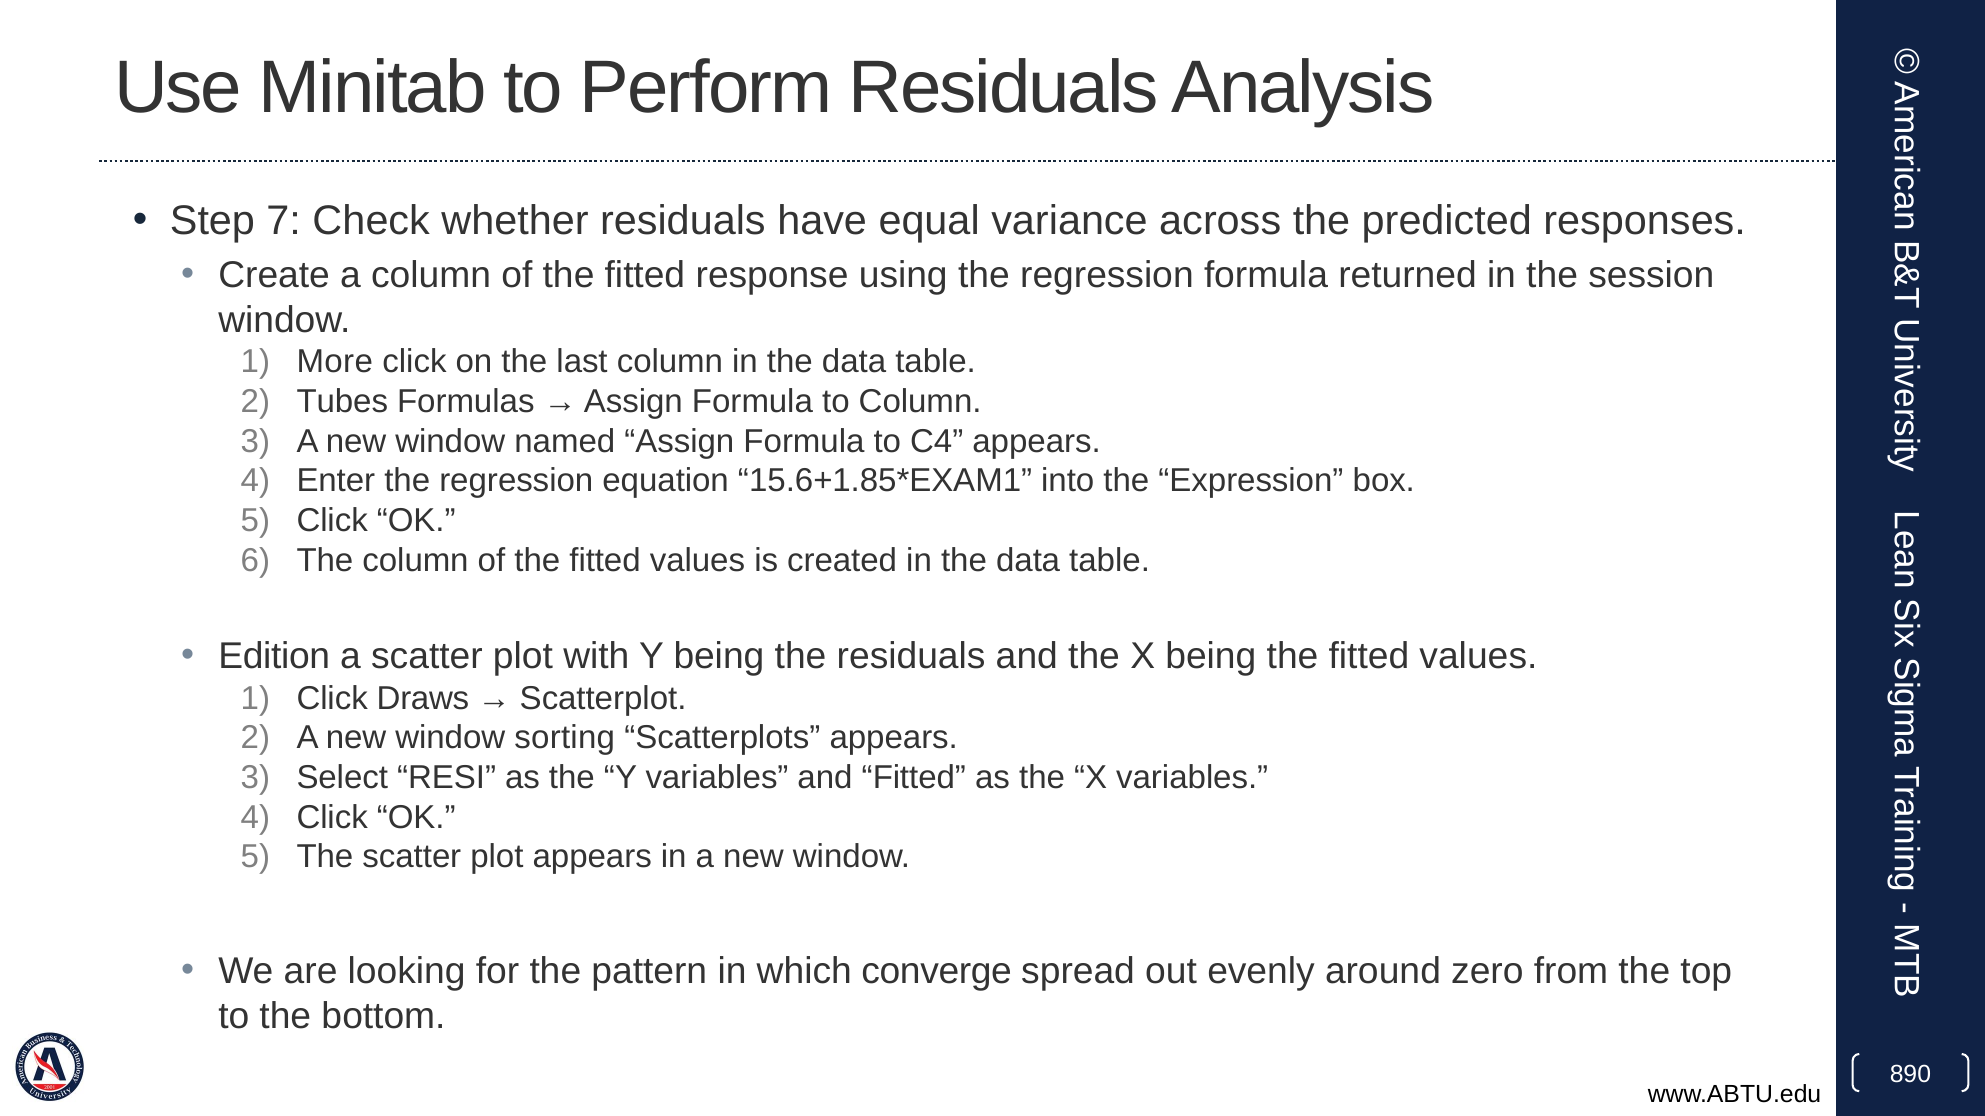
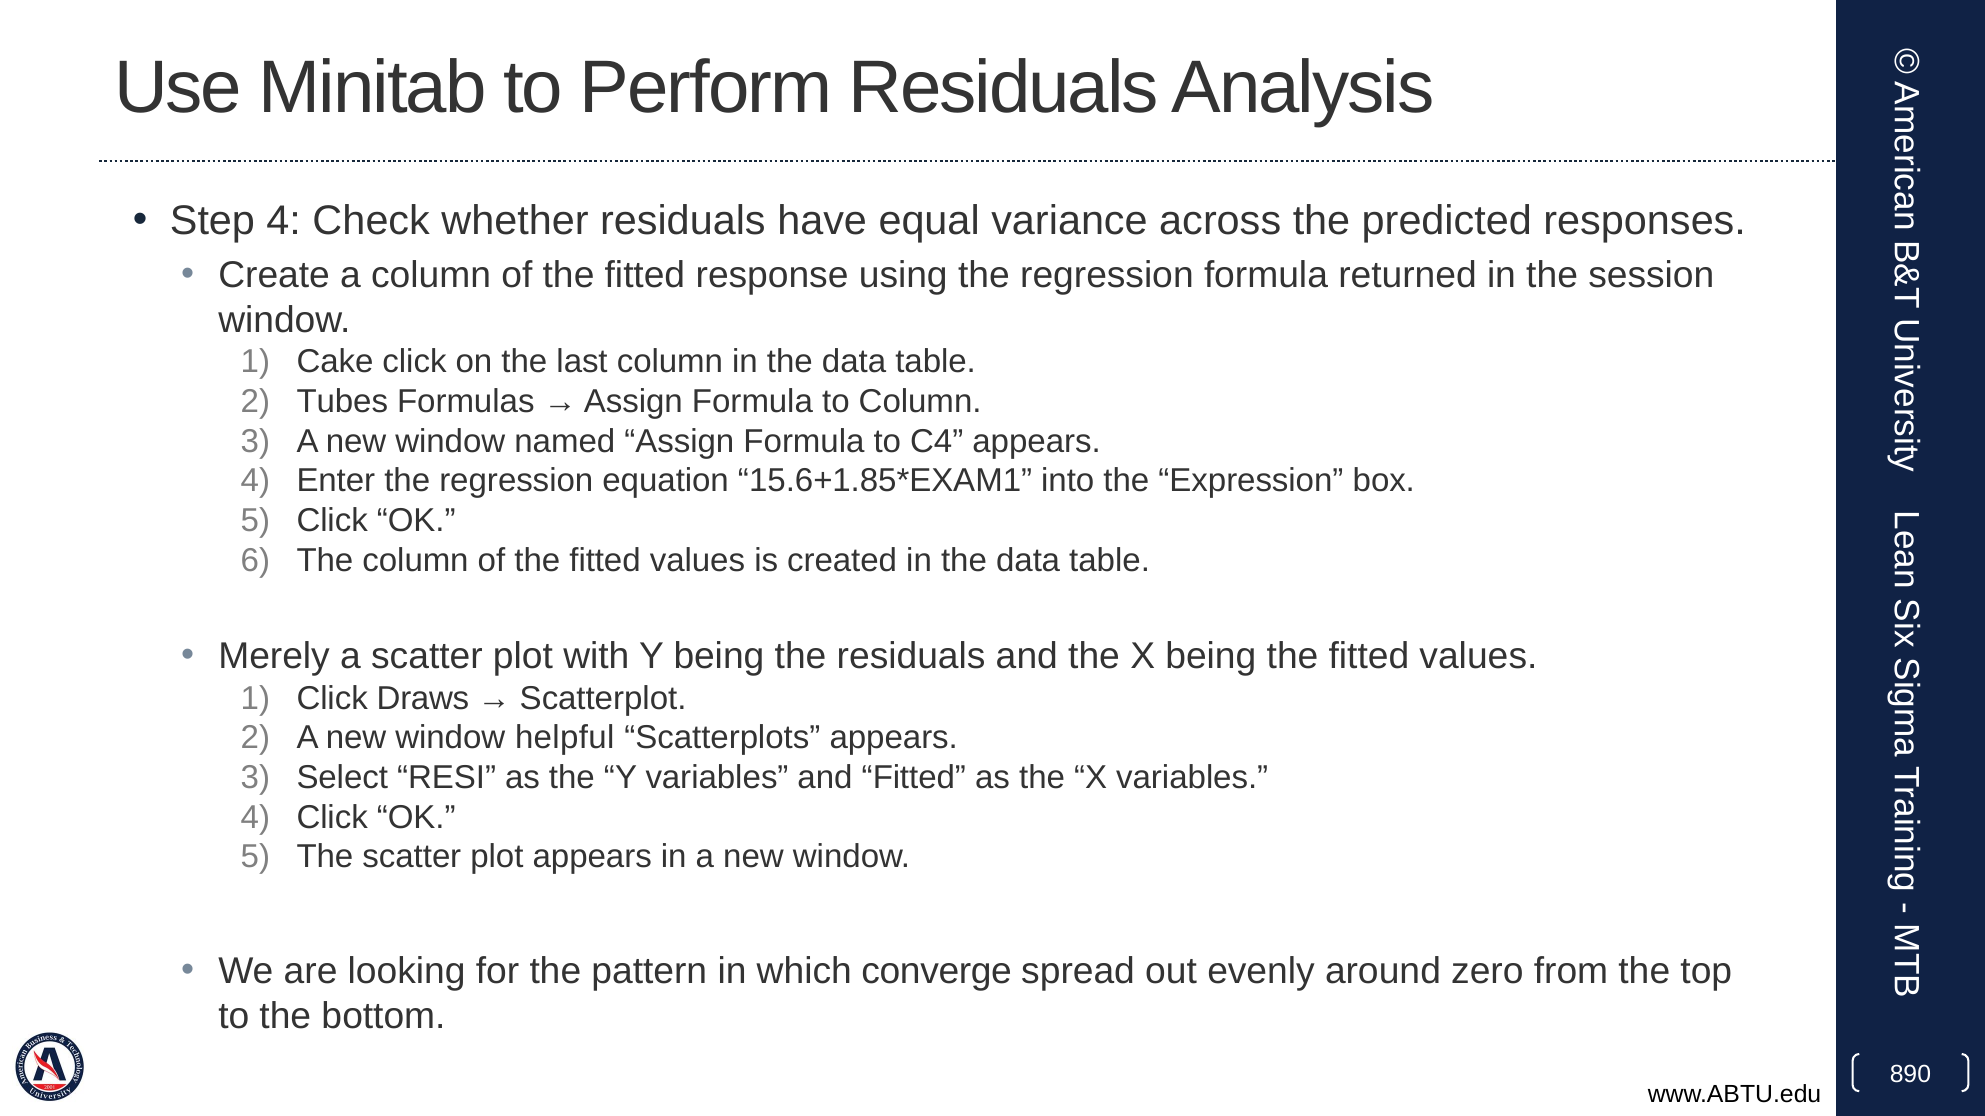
Step 7: 7 -> 4 (284, 221)
More: More -> Cake (335, 362)
Edition: Edition -> Merely (274, 657)
sorting: sorting -> helpful (565, 738)
